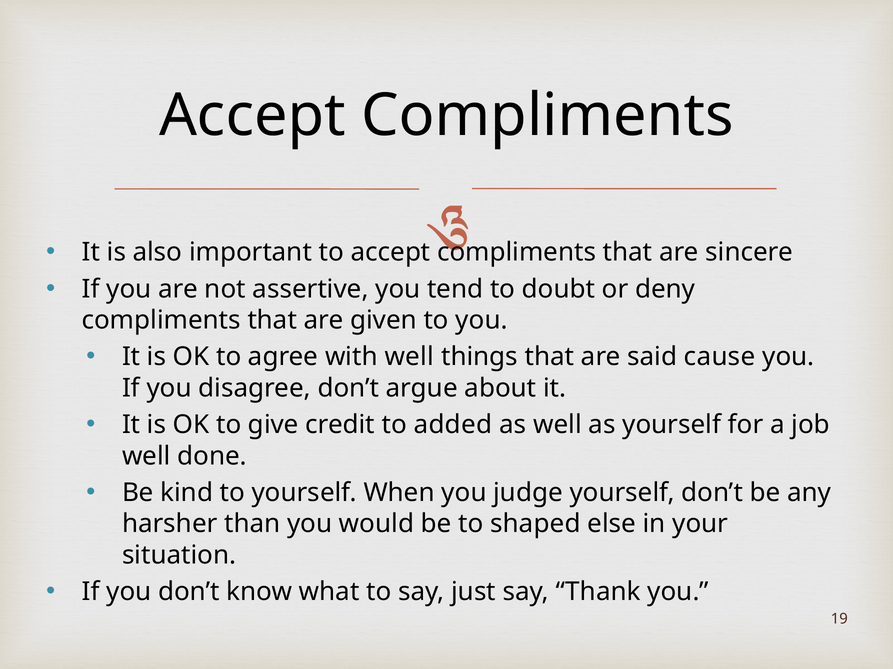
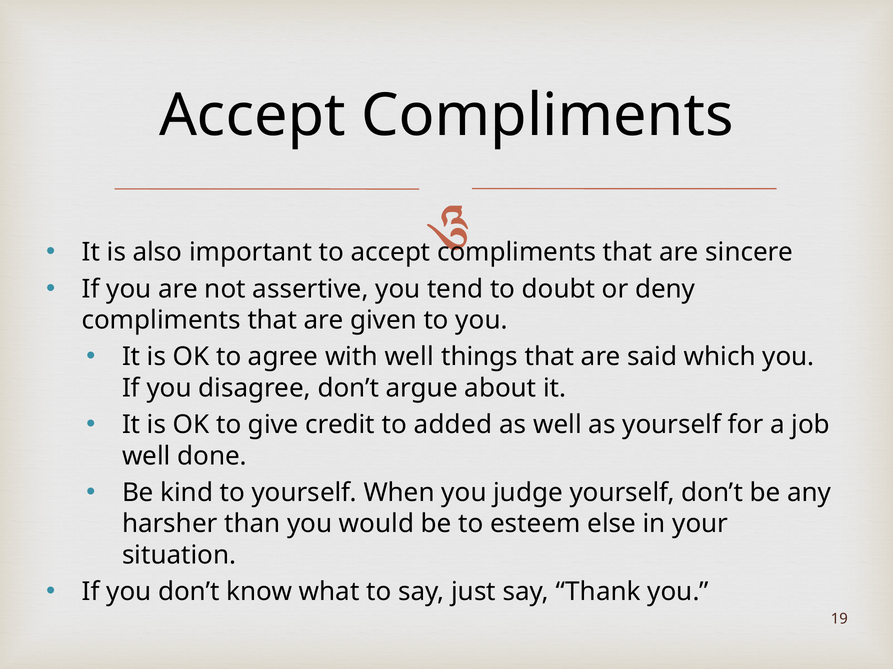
cause: cause -> which (720, 357)
shaped: shaped -> esteem (535, 524)
